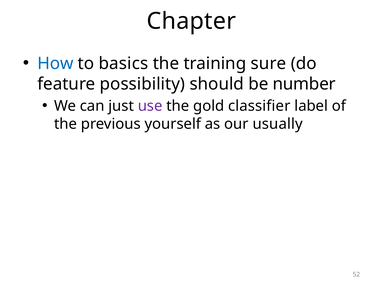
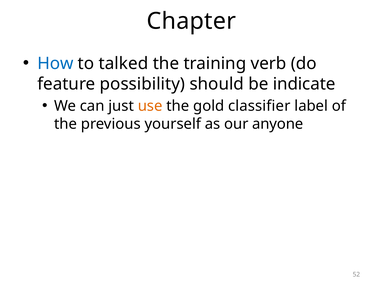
basics: basics -> talked (123, 63)
sure: sure -> verb (269, 63)
number: number -> indicate (304, 84)
use colour: purple -> orange (150, 106)
usually: usually -> anyone (278, 124)
